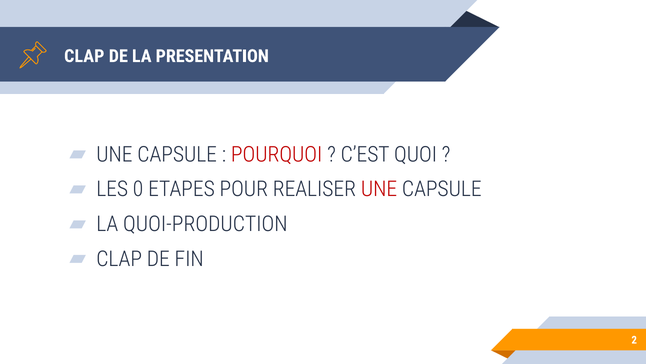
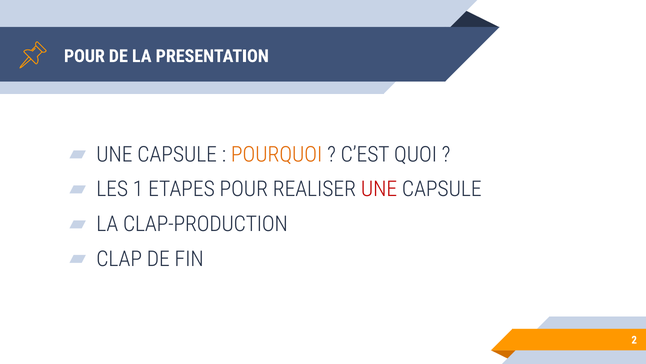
CLAP: CLAP -> POUR (84, 56)
POURQUOI colour: red -> orange (277, 154)
0: 0 -> 1 (138, 189)
QUOI-PRODUCTION: QUOI-PRODUCTION -> CLAP-PRODUCTION (205, 224)
